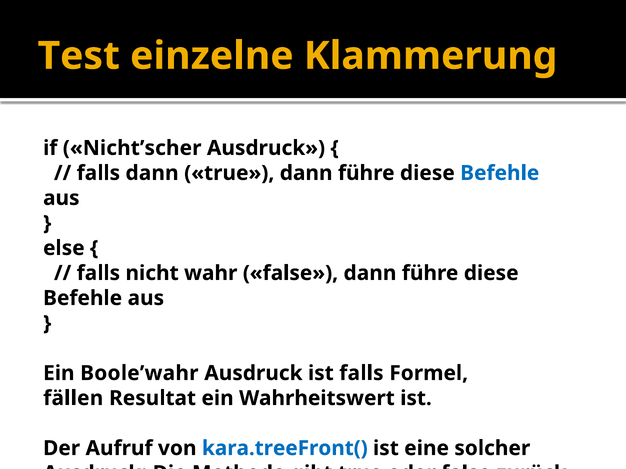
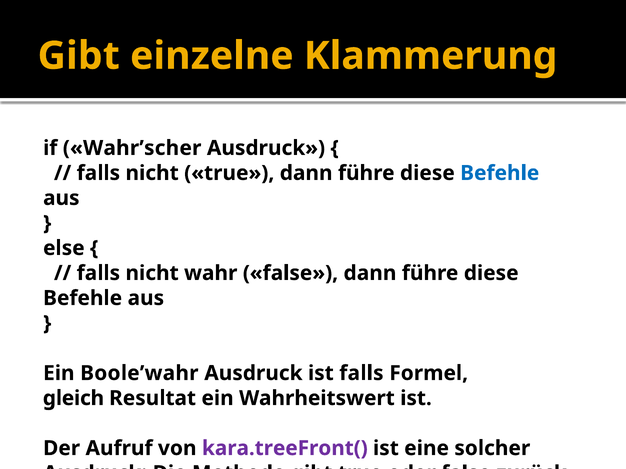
Test: Test -> Gibt (79, 56)
Nicht’scher: Nicht’scher -> Wahr’scher (132, 148)
dann: dann -> nicht (152, 173)
fällen: fällen -> gleich (73, 399)
kara.treeFront( colour: blue -> purple (285, 449)
